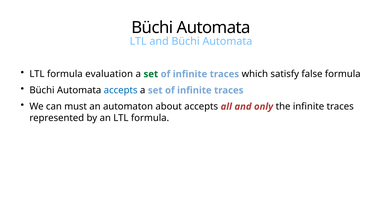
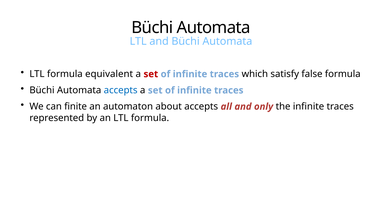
evaluation: evaluation -> equivalent (109, 74)
set colour: green -> red (151, 74)
must: must -> finite (76, 107)
